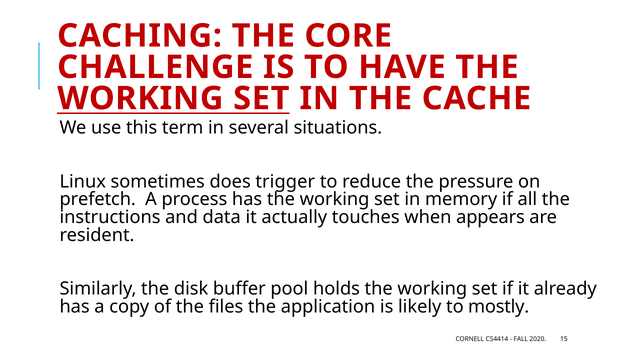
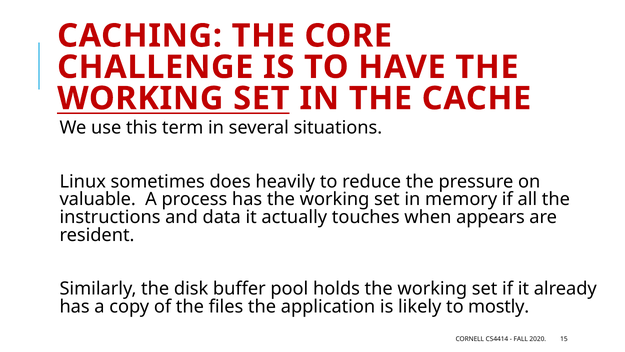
trigger: trigger -> heavily (285, 181)
prefetch: prefetch -> valuable (98, 199)
